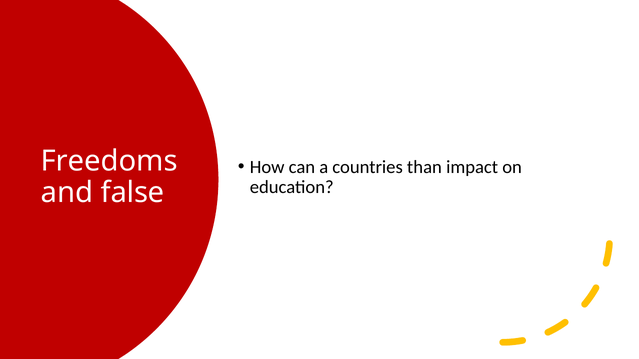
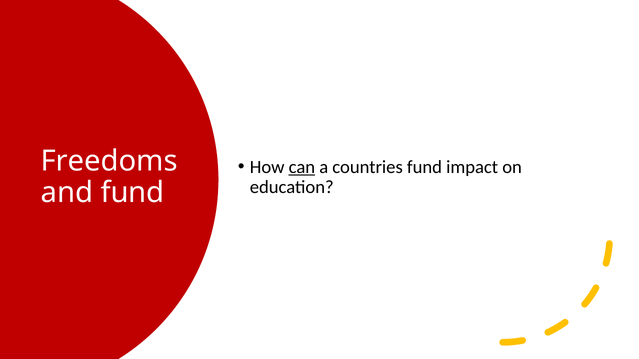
can underline: none -> present (302, 167)
countries than: than -> fund (424, 167)
and false: false -> fund (133, 193)
